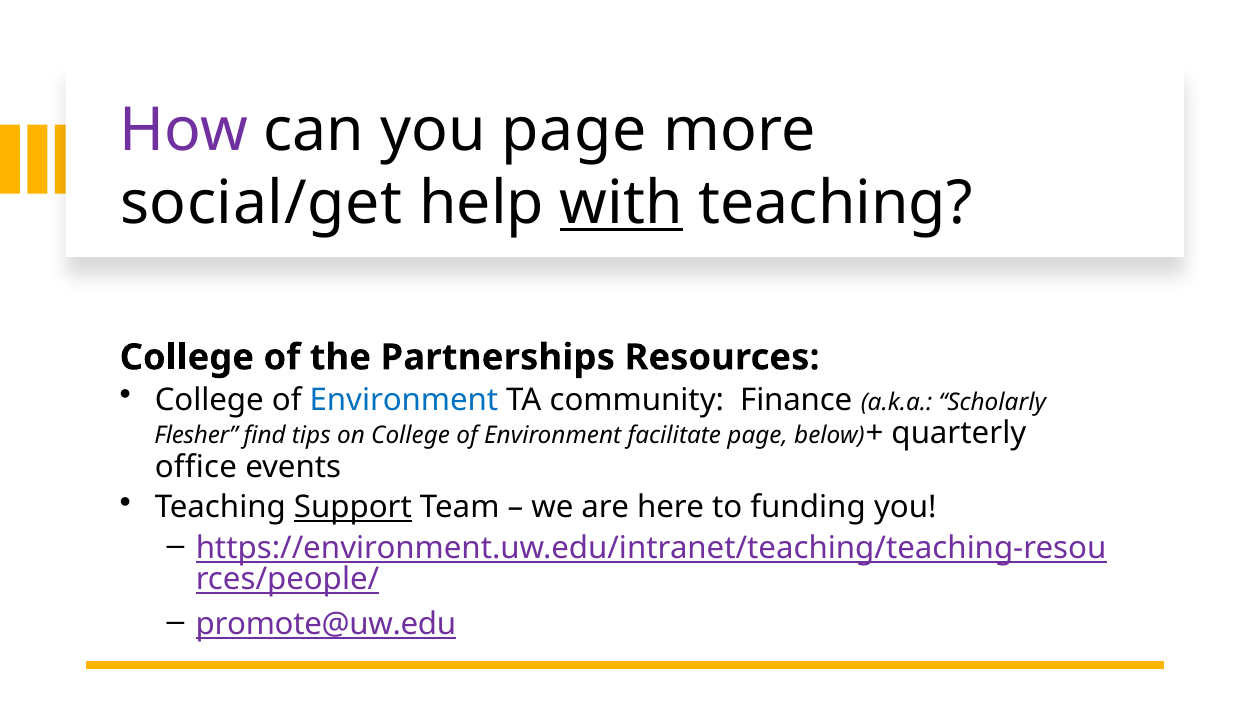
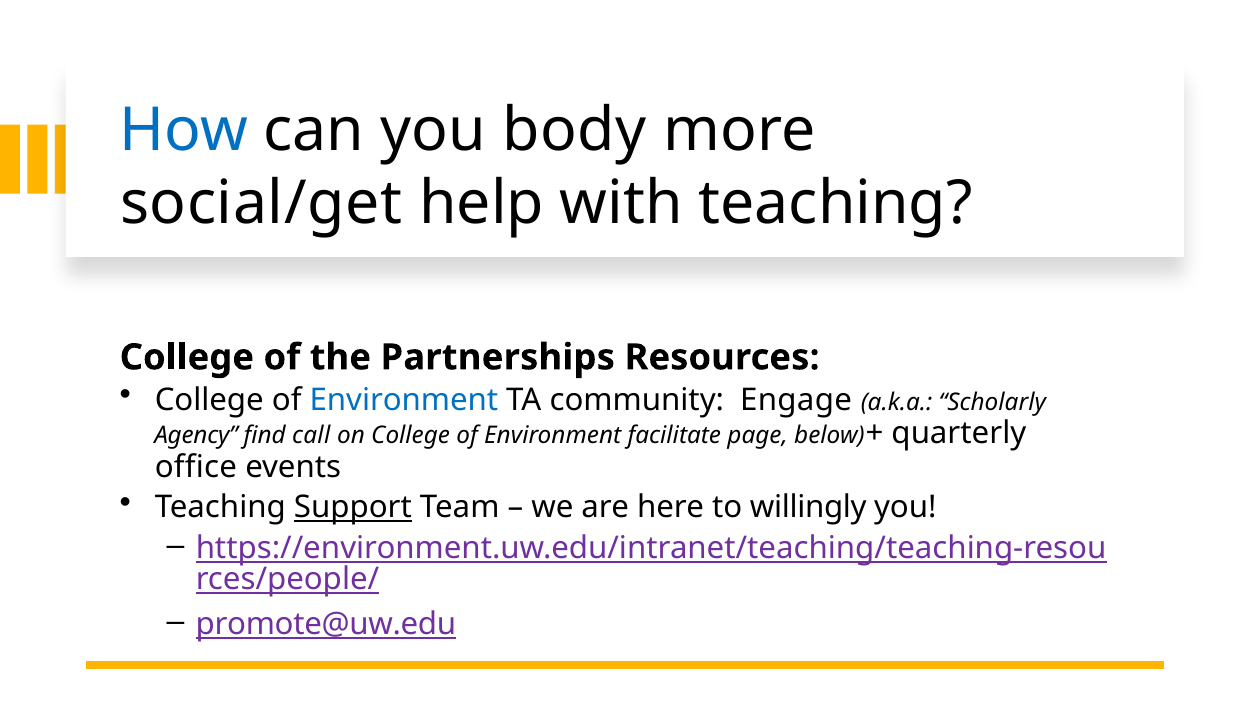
How colour: purple -> blue (184, 130)
you page: page -> body (574, 130)
with underline: present -> none (621, 203)
Finance: Finance -> Engage (796, 400)
Flesher: Flesher -> Agency (196, 436)
tips: tips -> call (311, 436)
funding: funding -> willingly (808, 508)
